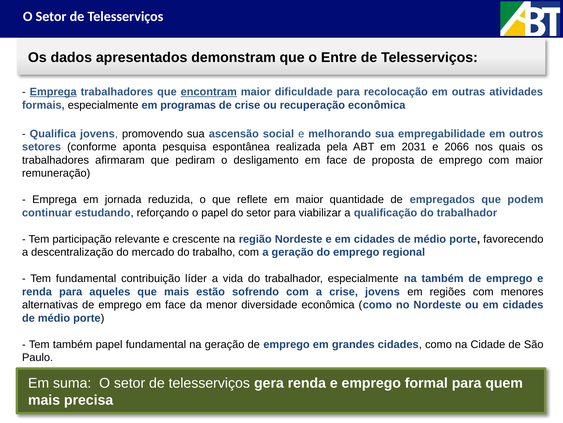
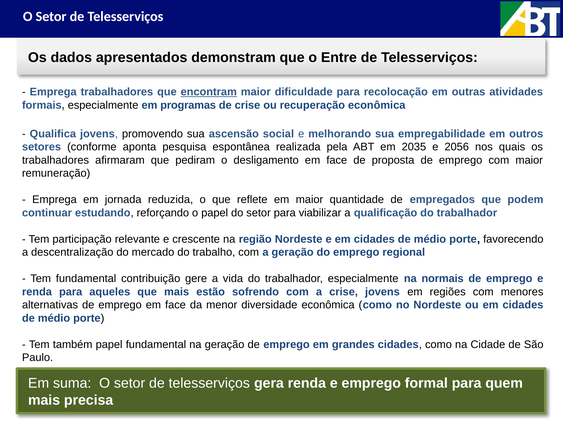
Emprega underline: present -> none (53, 92)
2031: 2031 -> 2035 (414, 147)
2066: 2066 -> 2056 (457, 147)
líder: líder -> gere (196, 278)
na também: também -> normais (443, 278)
